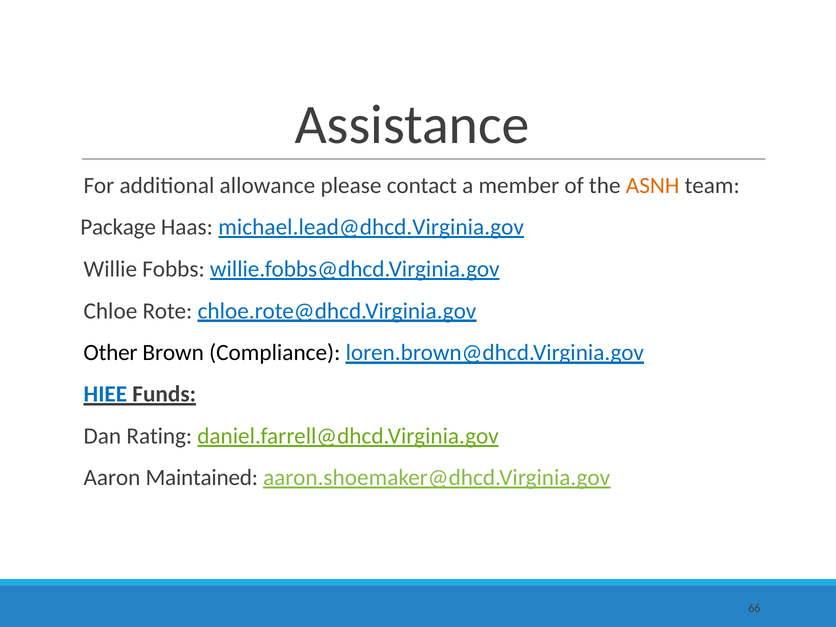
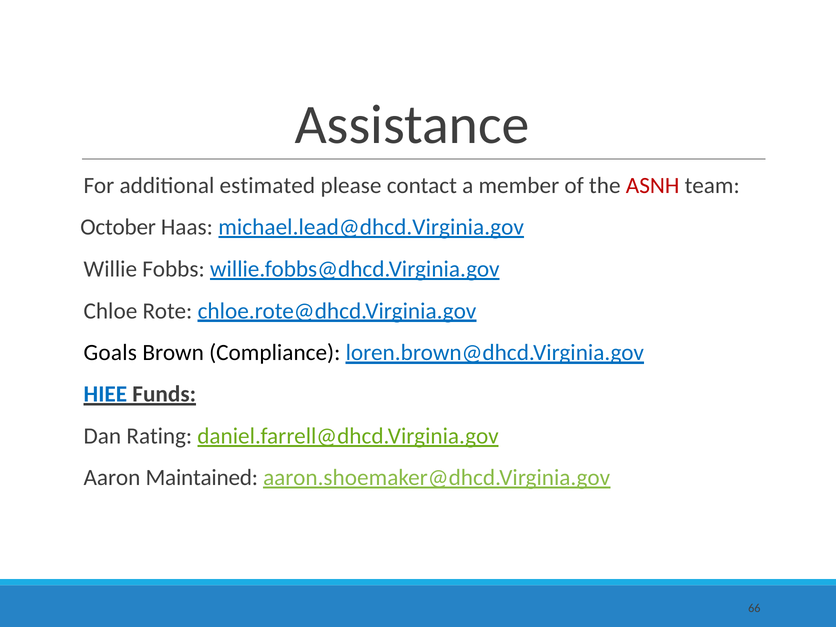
allowance: allowance -> estimated (267, 185)
ASNH colour: orange -> red (653, 185)
Package: Package -> October (118, 227)
Other: Other -> Goals (110, 353)
